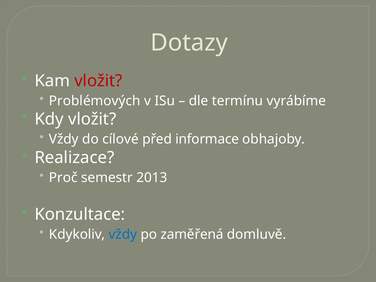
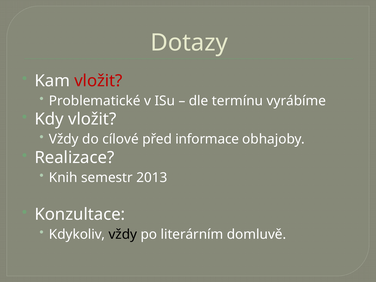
Problémových: Problémových -> Problematické (95, 101)
Proč: Proč -> Knih (63, 178)
vždy colour: blue -> black (123, 234)
zaměřená: zaměřená -> literárním (192, 234)
